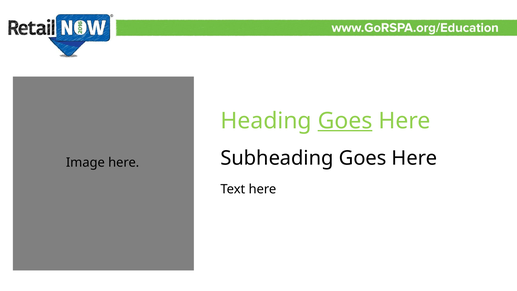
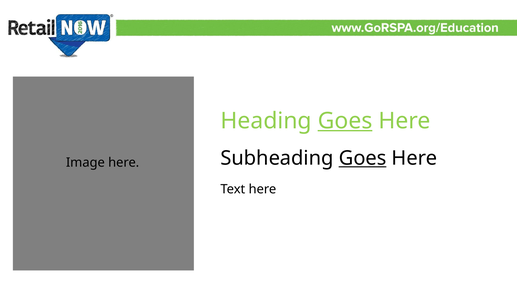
Goes underline: none -> present (363, 158)
